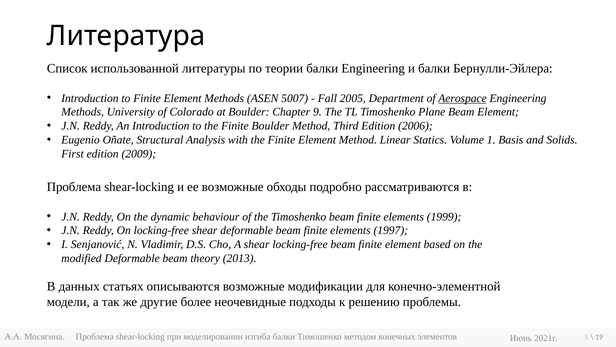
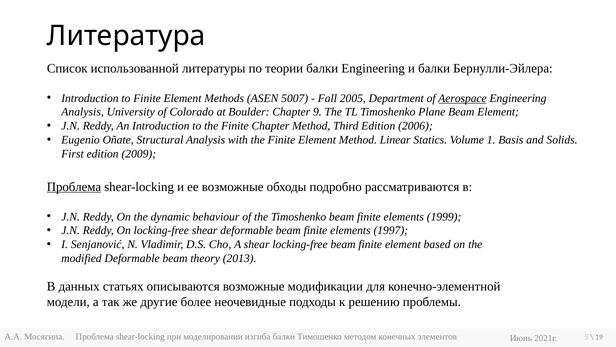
Methods: Methods -> Analysis (83, 112)
Finite Boulder: Boulder -> Chapter (270, 126)
Проблема underline: none -> present (74, 186)
